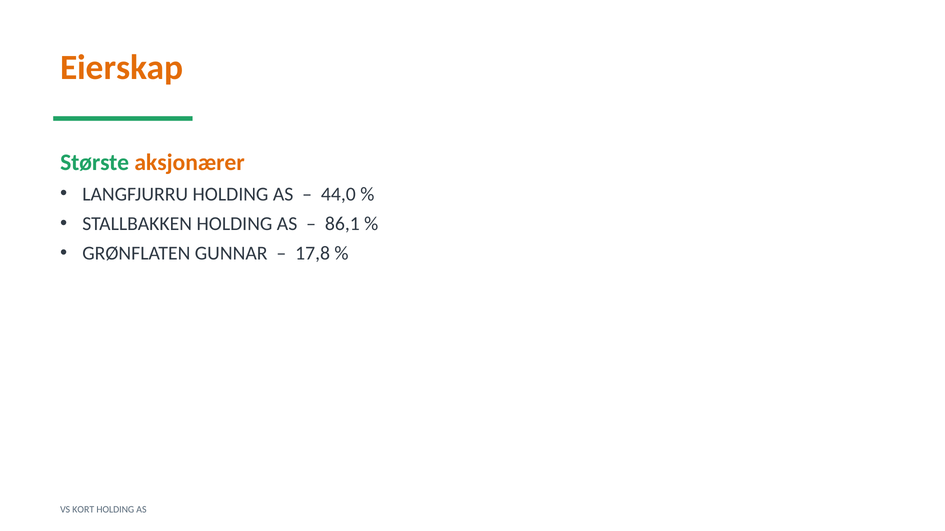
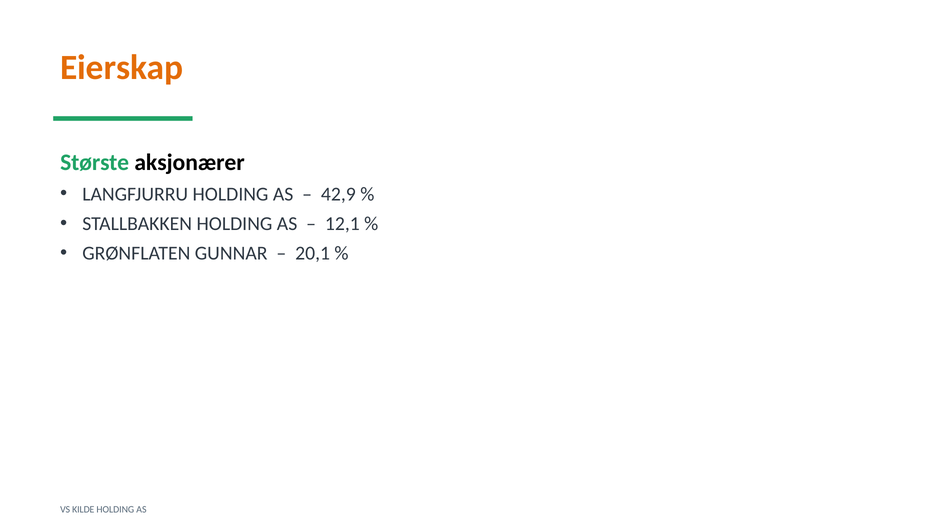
aksjonærer colour: orange -> black (190, 163)
44,0: 44,0 -> 42,9 (338, 194)
86,1: 86,1 -> 12,1 (342, 224)
17,8: 17,8 -> 20,1 (313, 253)
KORT: KORT -> KILDE (83, 510)
